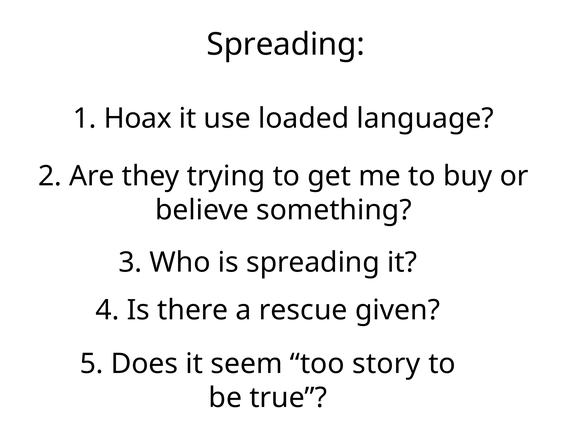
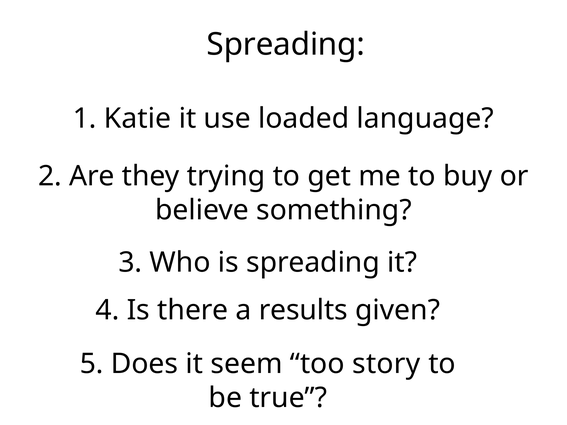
Hoax: Hoax -> Katie (138, 119)
rescue: rescue -> results (303, 310)
